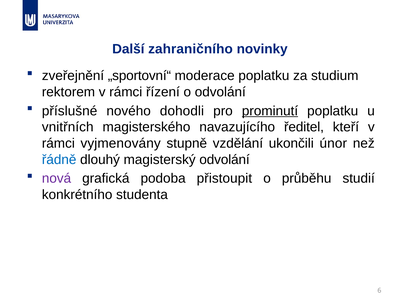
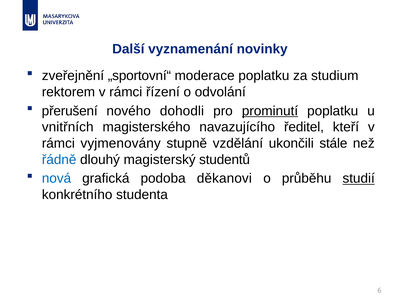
zahraničního: zahraničního -> vyznamenání (191, 49)
příslušné: příslušné -> přerušení (70, 111)
únor: únor -> stále (333, 143)
magisterský odvolání: odvolání -> studentů (225, 159)
nová colour: purple -> blue (57, 178)
přistoupit: přistoupit -> děkanovi (224, 178)
studií underline: none -> present (359, 178)
